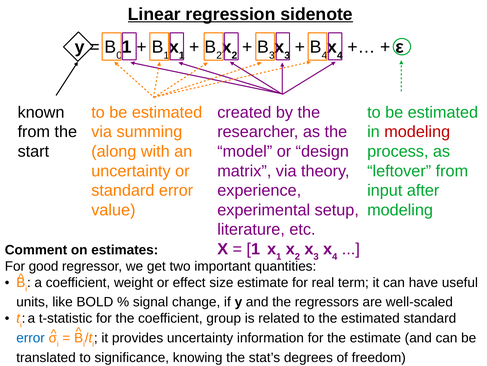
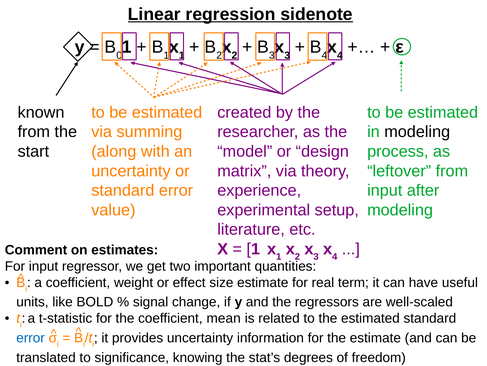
modeling colour: red -> black (417, 132)
For good: good -> input (43, 266)
group: group -> mean (224, 318)
